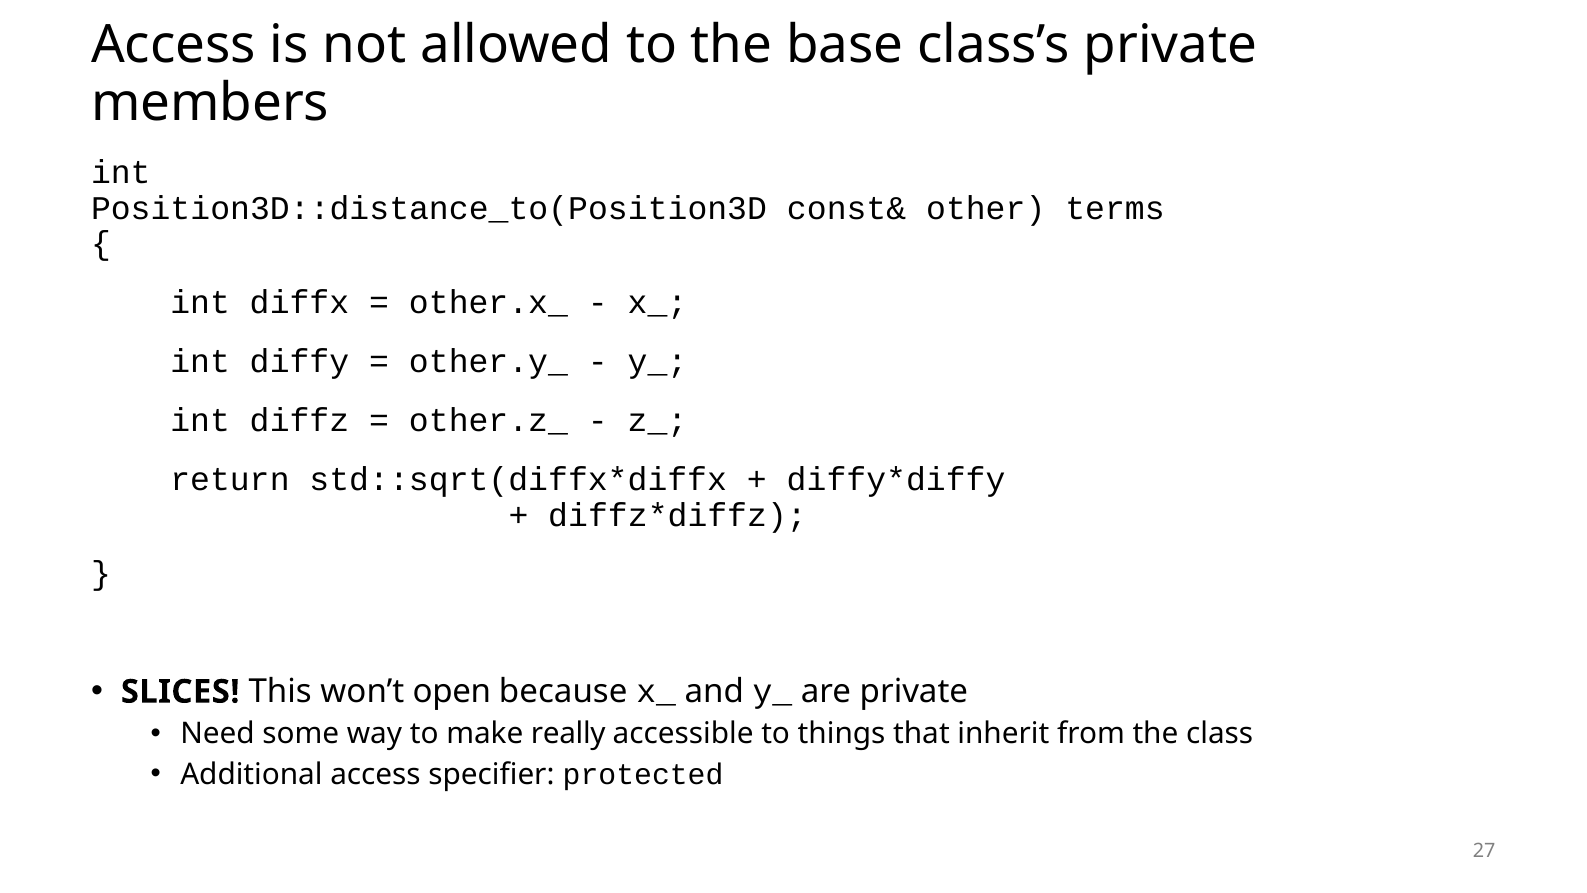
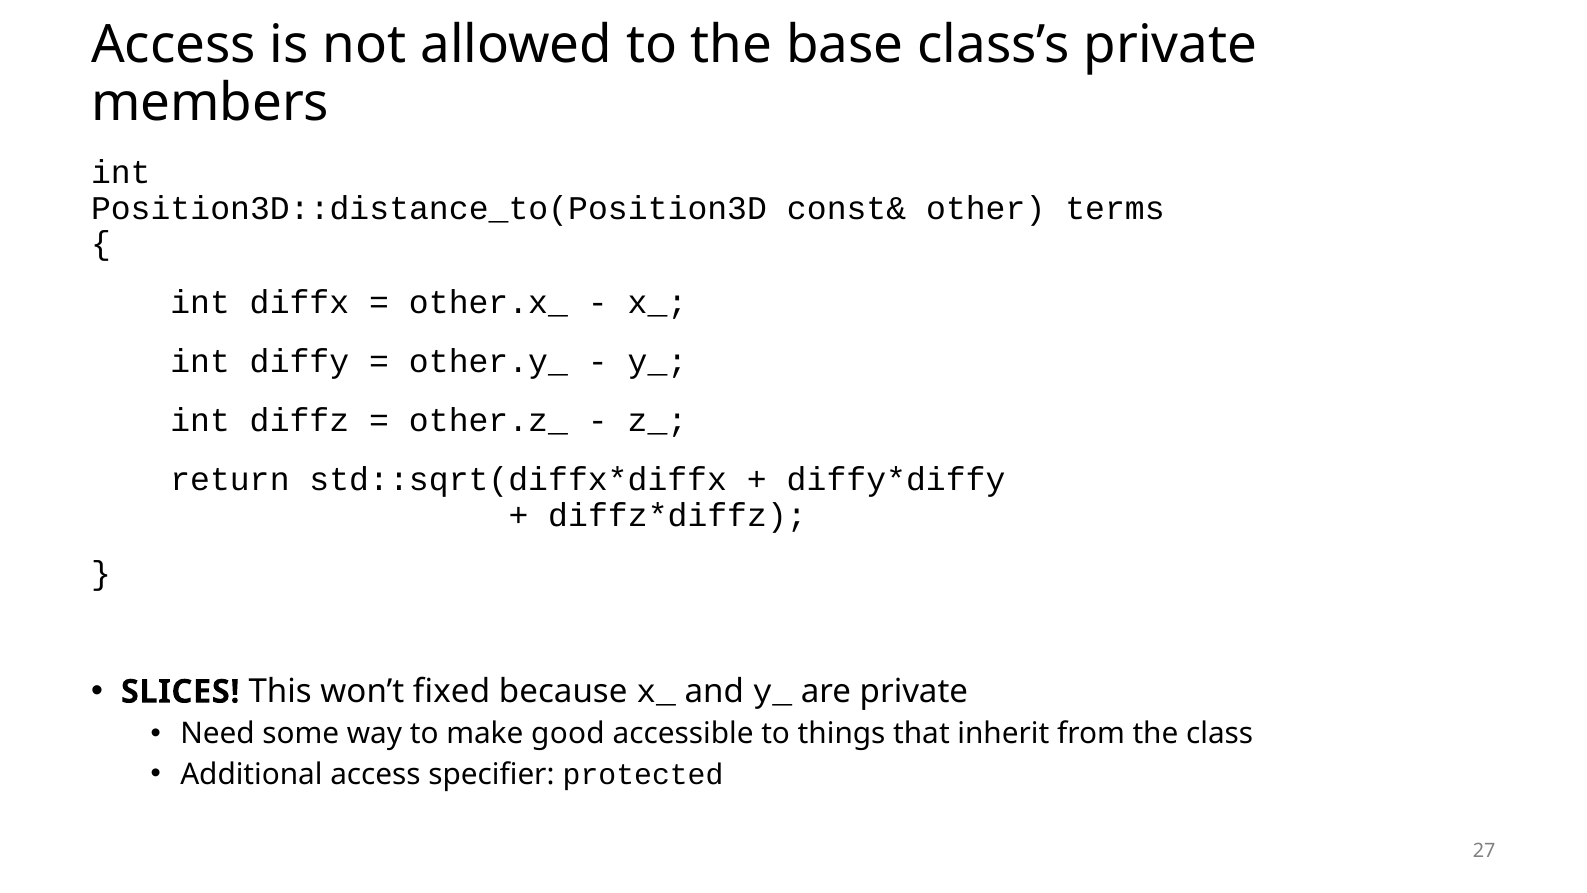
open: open -> fixed (452, 692)
really: really -> good (568, 734)
